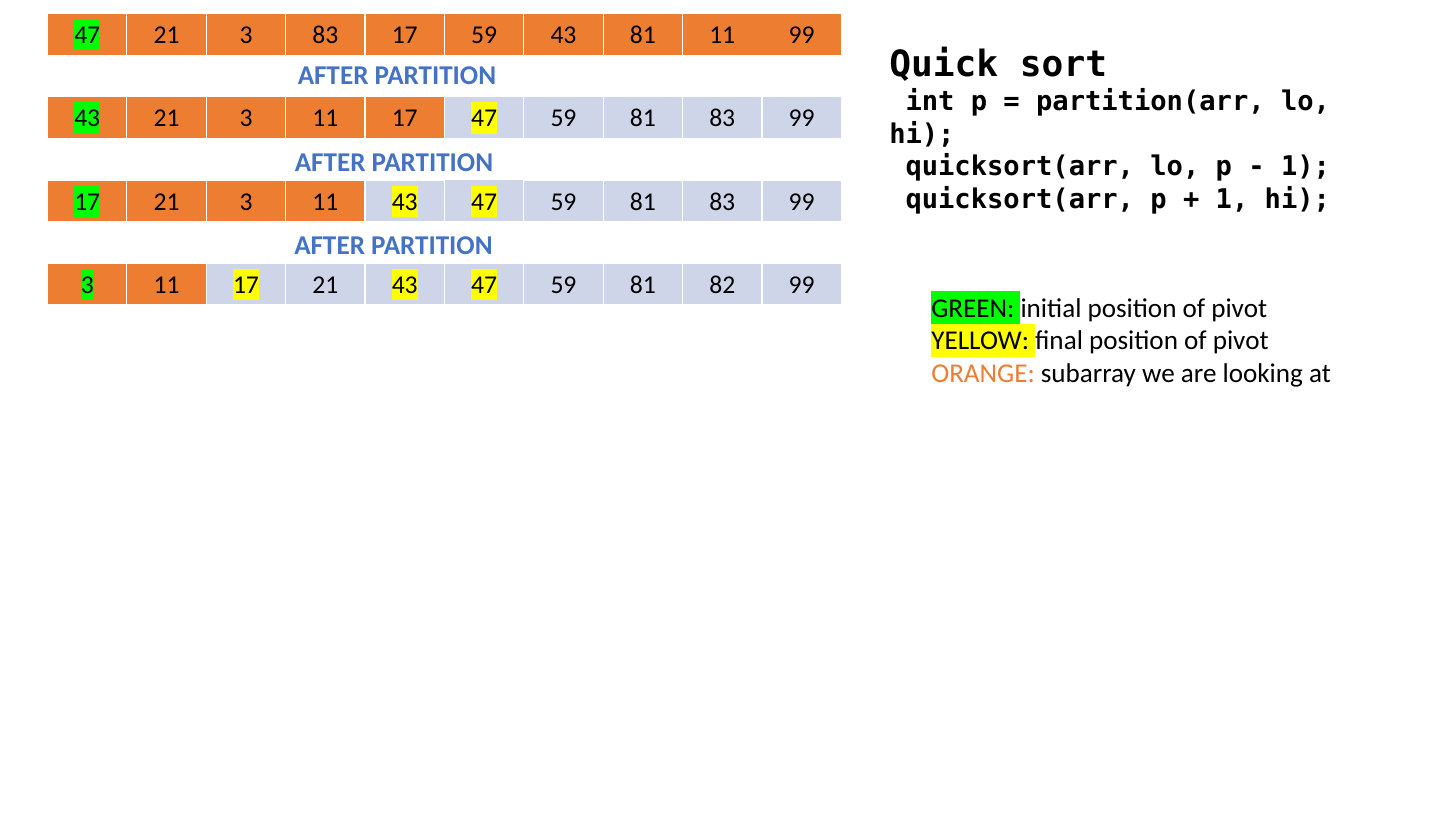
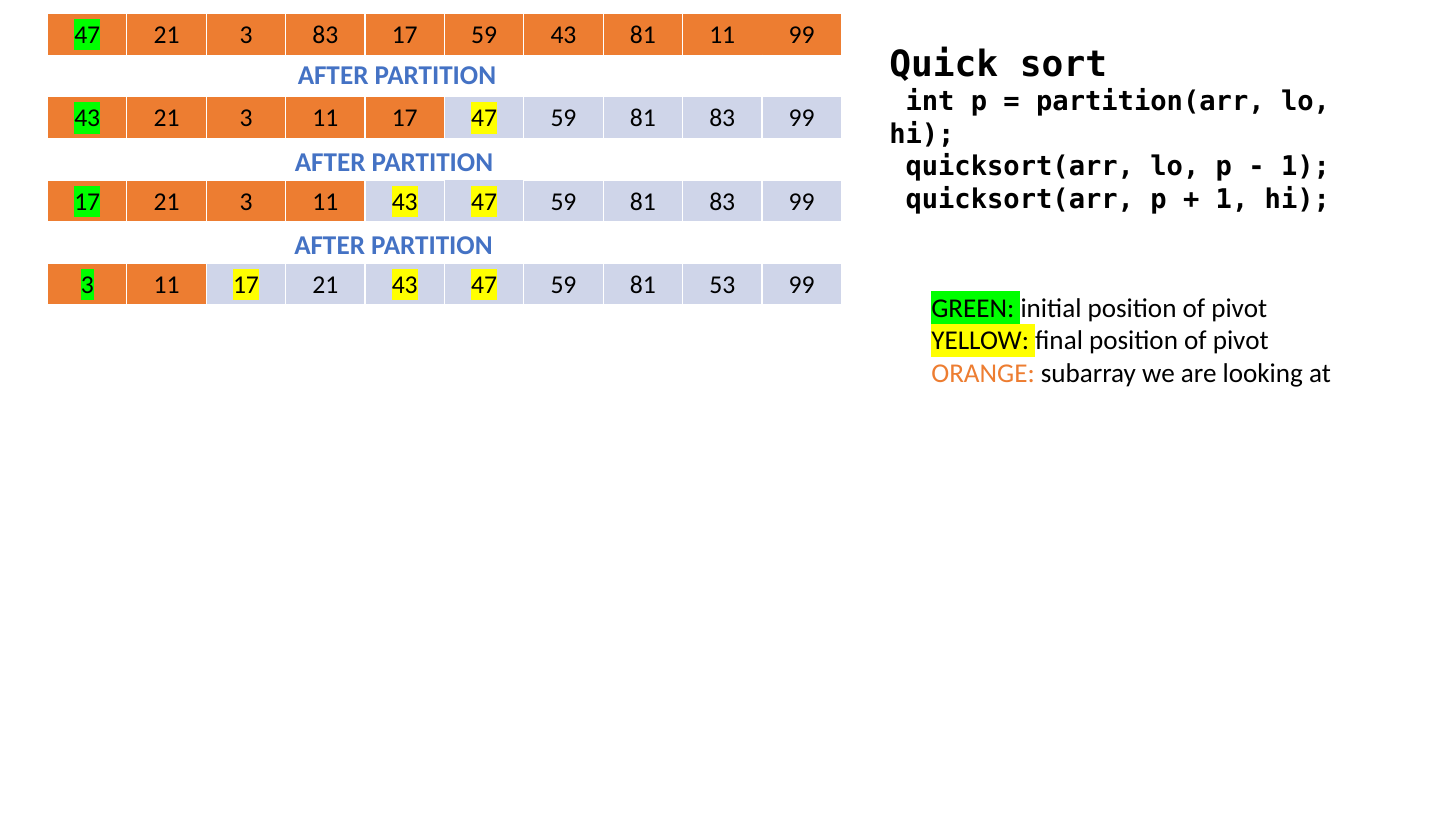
82: 82 -> 53 (722, 285)
